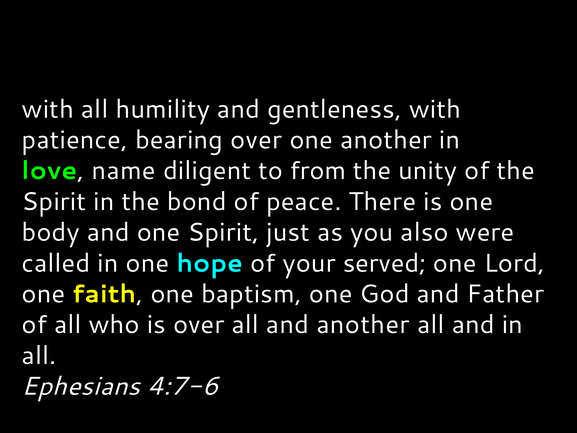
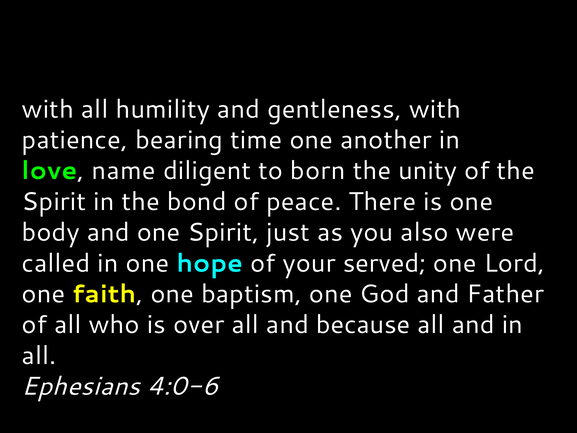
bearing over: over -> time (256, 140)
from: from -> born (318, 171)
and another: another -> because (363, 325)
4:7-6: 4:7-6 -> 4:0-6 (183, 386)
